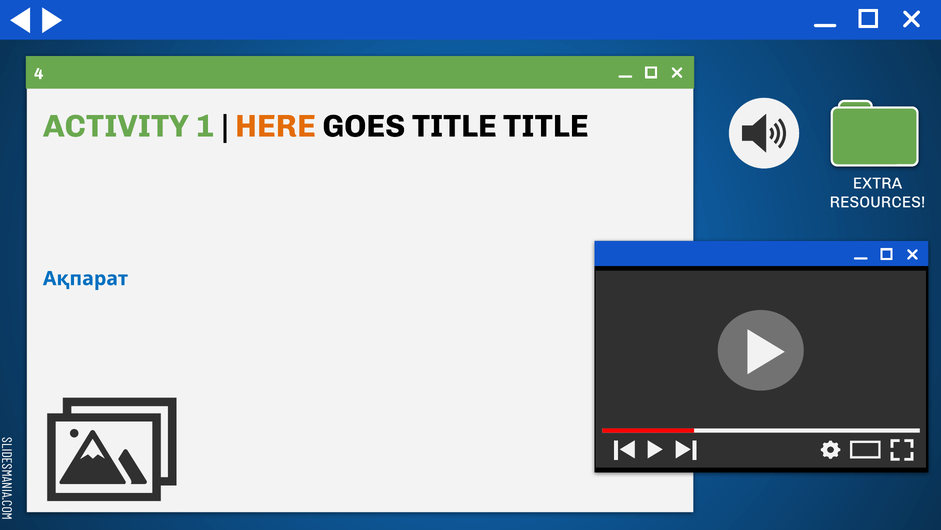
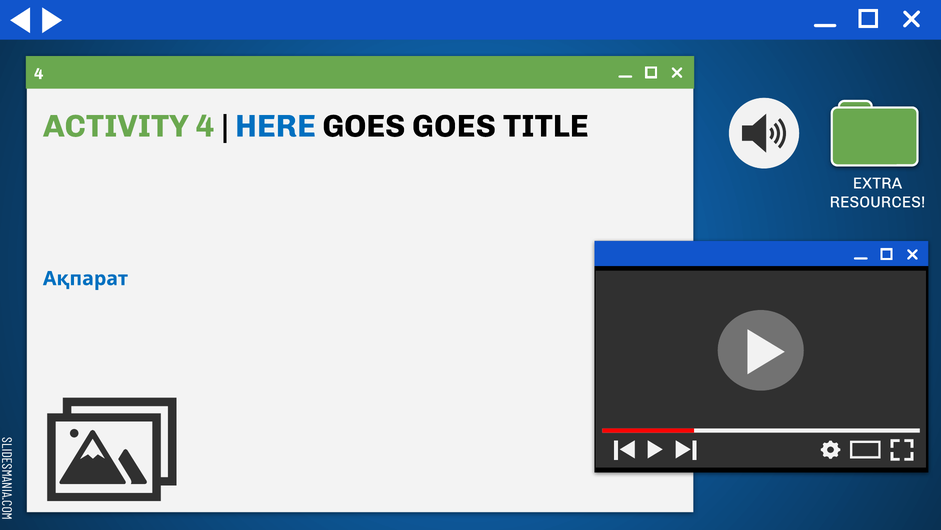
ACTIVITY 1: 1 -> 4 (205, 126)
HERE colour: orange -> blue (275, 126)
GOES TITLE: TITLE -> GOES (454, 126)
